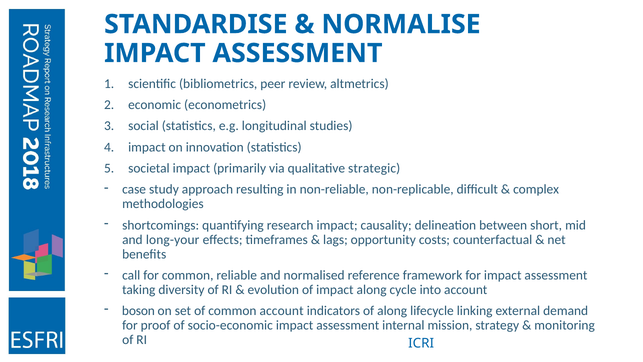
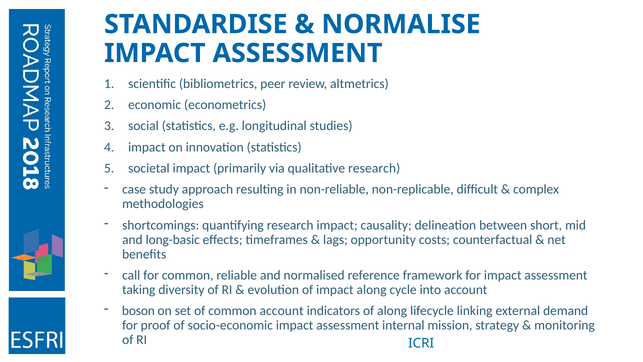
qualitative strategic: strategic -> research (374, 168)
long-your: long-your -> long-basic (173, 239)
